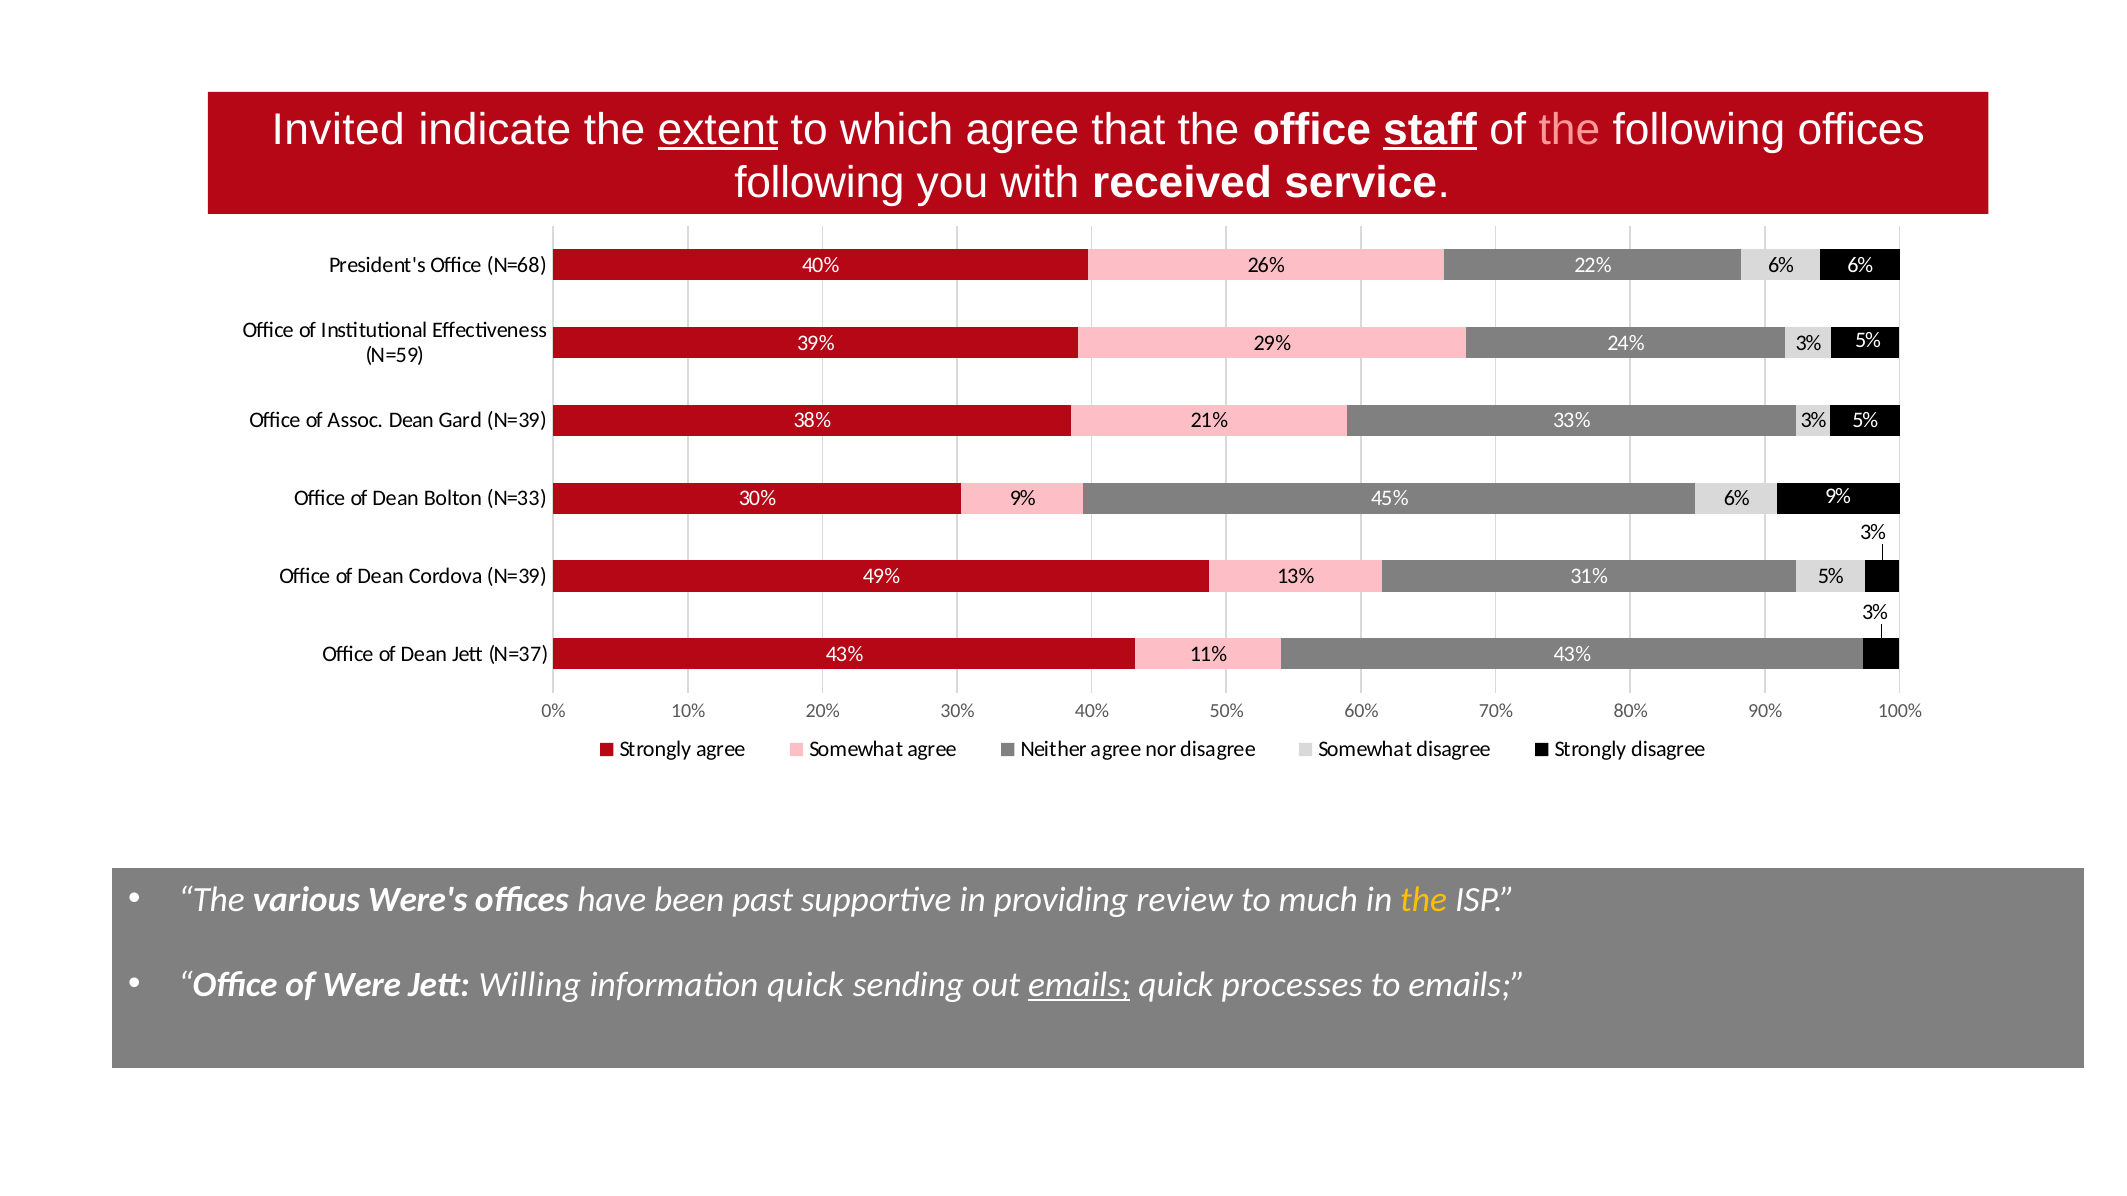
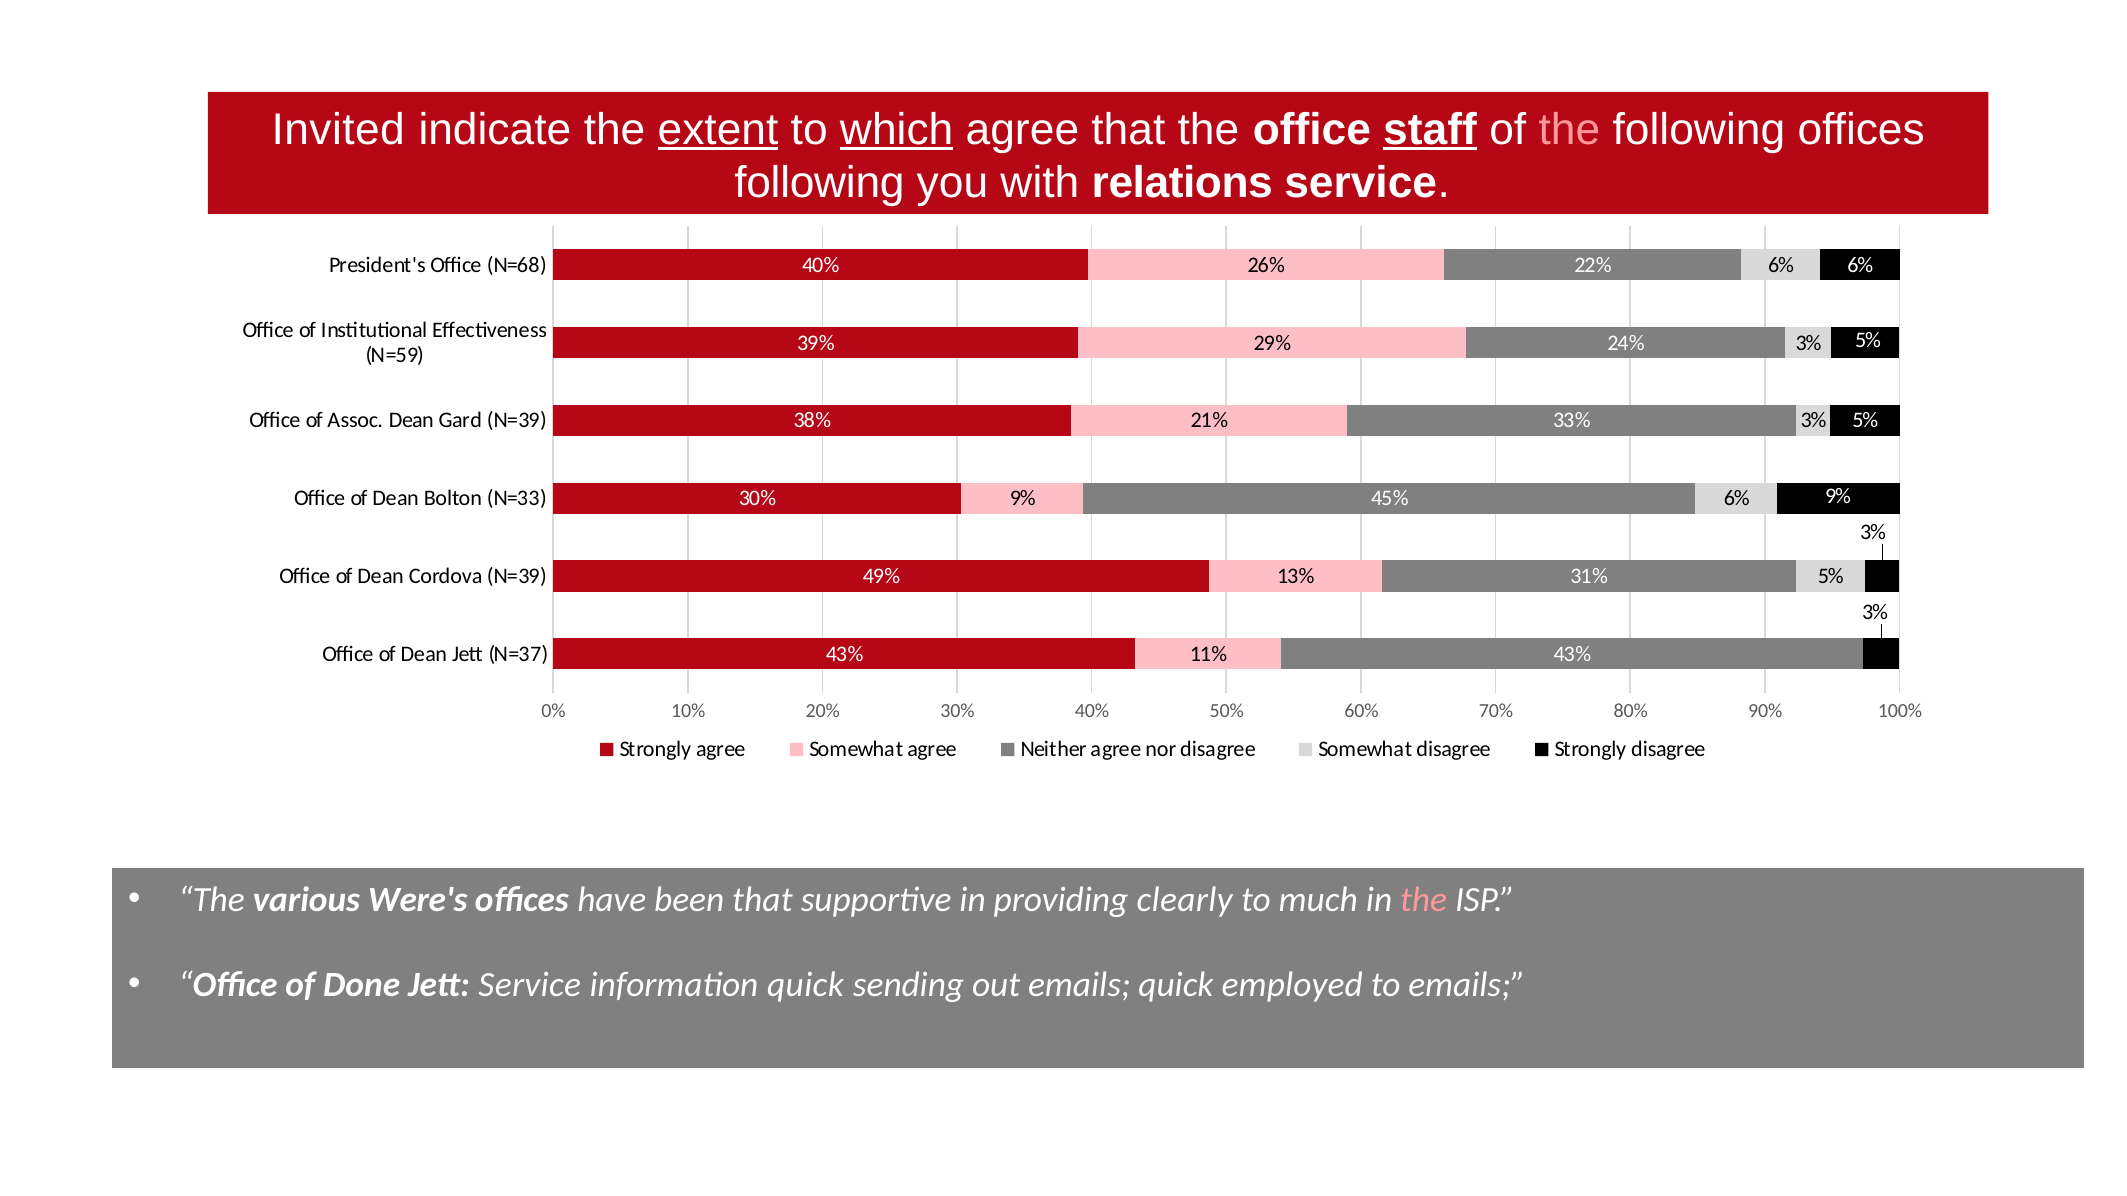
which underline: none -> present (897, 129)
received: received -> relations (1182, 183)
been past: past -> that (762, 900)
review: review -> clearly (1185, 900)
the colour: yellow -> pink (1424, 900)
Were: Were -> Done (362, 985)
Jett Willing: Willing -> Service (530, 985)
emails underline: present -> none (1079, 985)
processes: processes -> employed (1292, 985)
